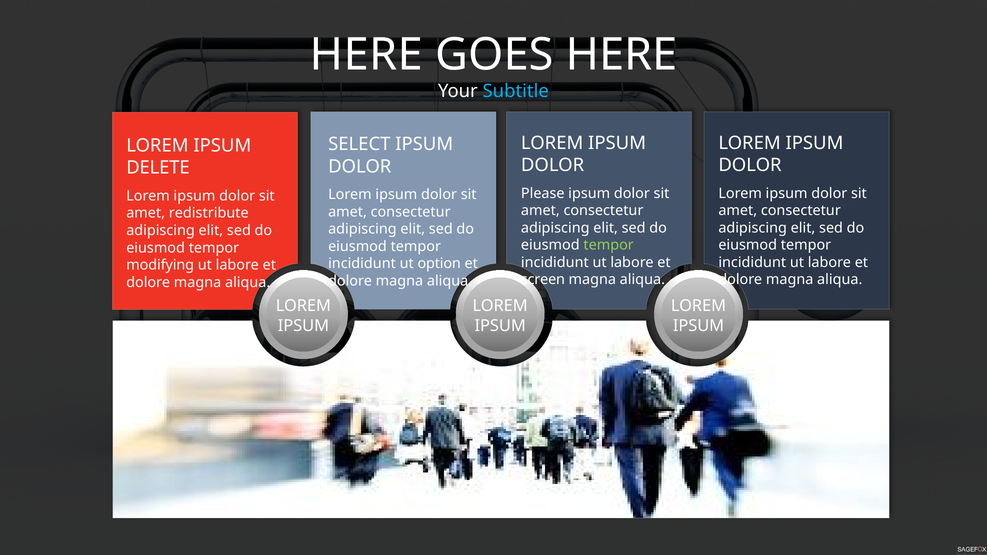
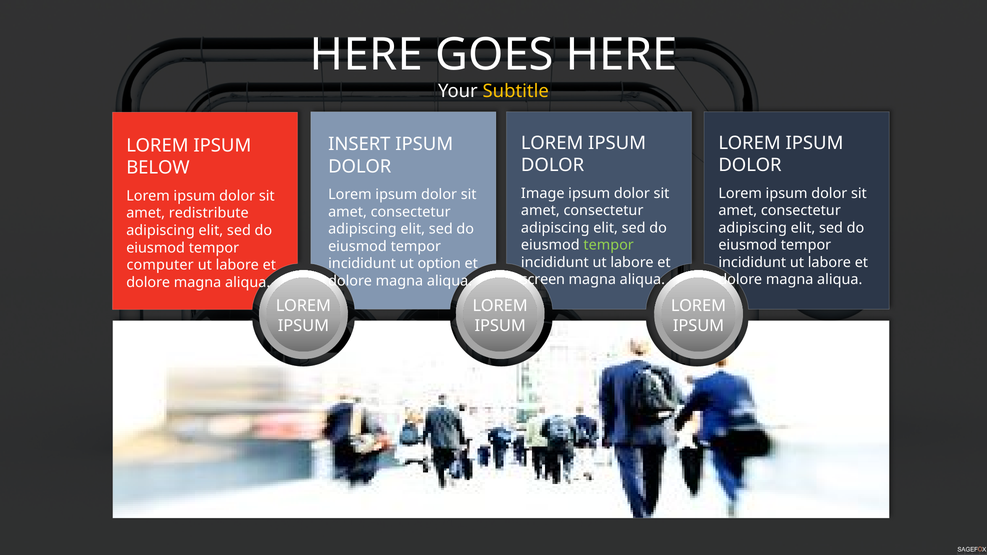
Subtitle colour: light blue -> yellow (516, 91)
SELECT: SELECT -> INSERT (359, 144)
DELETE: DELETE -> BELOW (158, 168)
Please: Please -> Image (543, 193)
modifying: modifying -> computer (160, 265)
